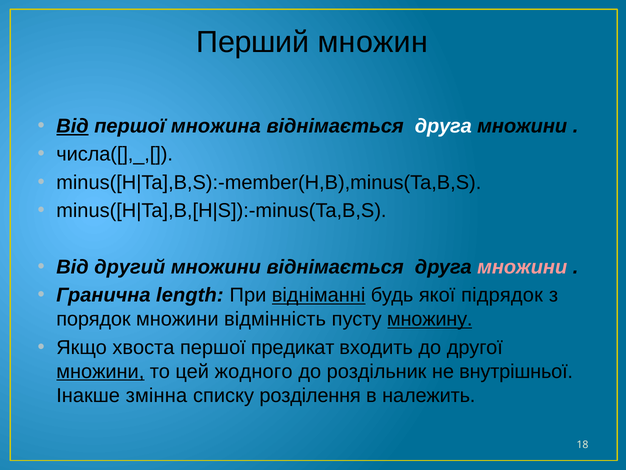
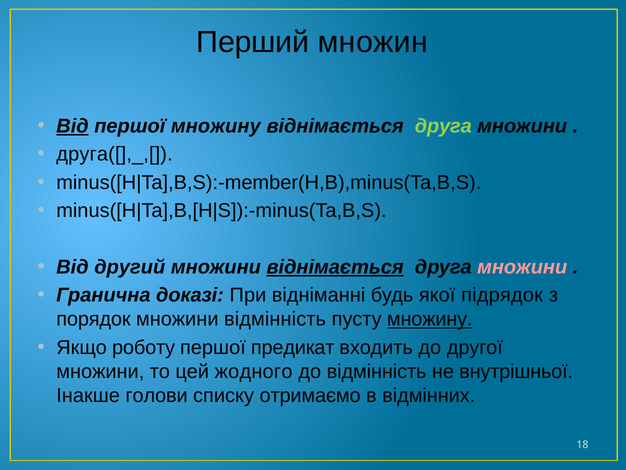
першої множина: множина -> множину (216, 126)
друга colour: white -> light green (443, 126)
числа([],_,[: числа([],_,[ -> друга([],_,[ (115, 154)
віднімається underline: none -> present (335, 267)
length: length -> доказі (190, 295)
відніманні underline: present -> none (319, 295)
хвоста: хвоста -> роботу (144, 347)
множини underline: present -> none (100, 371)
до роздільник: роздільник -> відмінність (377, 371)
змінна: змінна -> голови (157, 395)
розділення: розділення -> отримаємо (310, 395)
належить: належить -> відмінних (429, 395)
